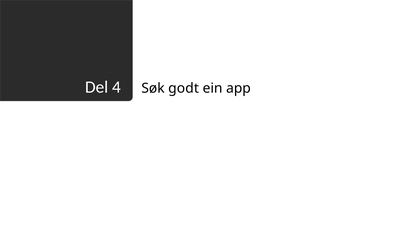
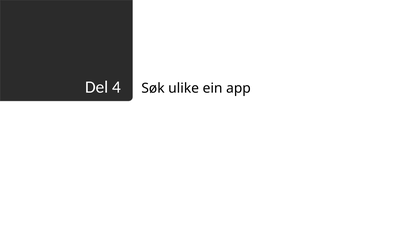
godt: godt -> ulike (184, 88)
